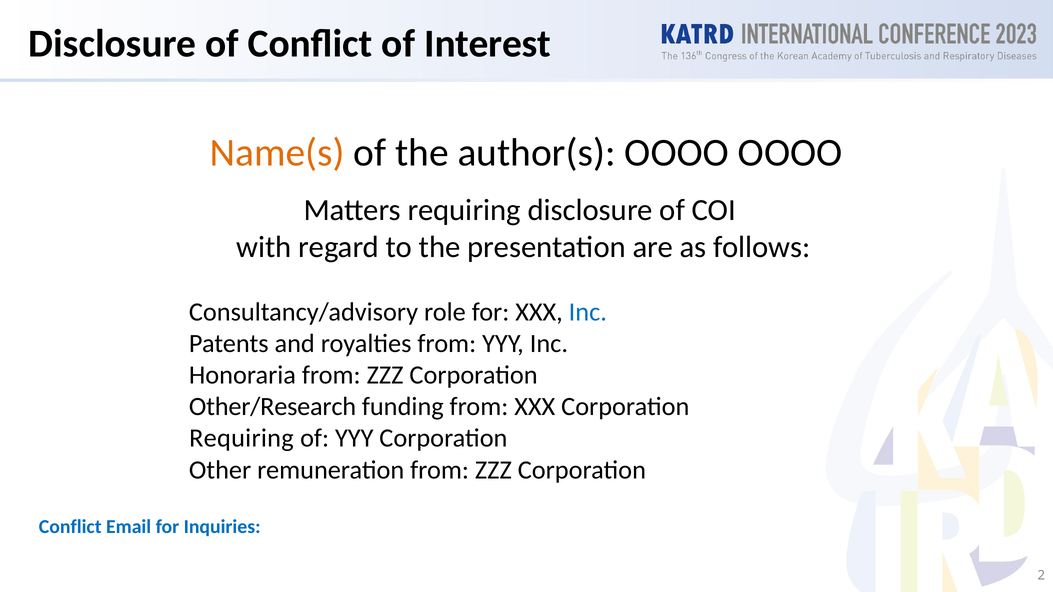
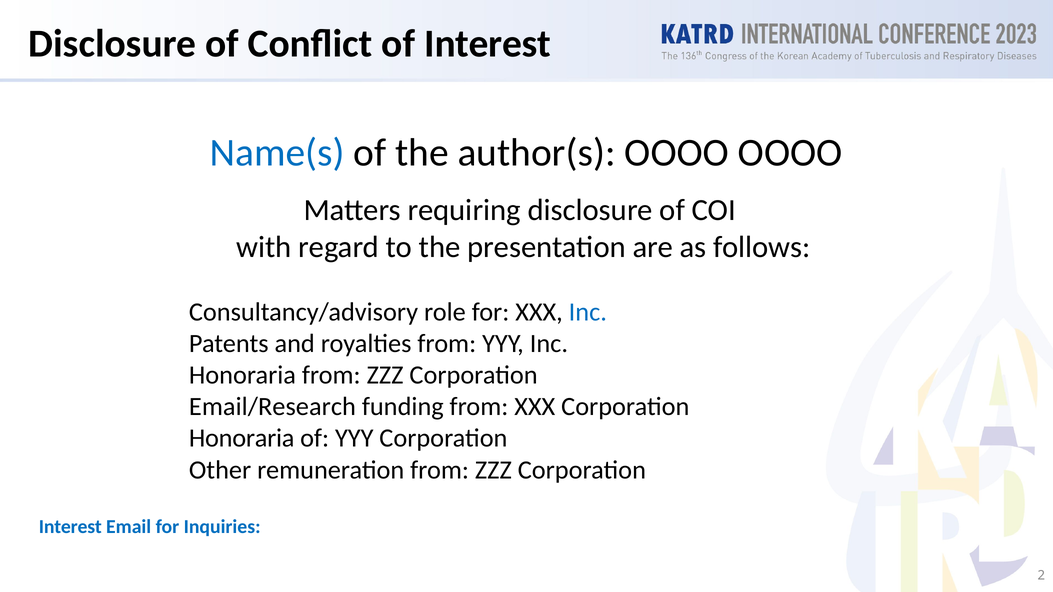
Name(s colour: orange -> blue (277, 153)
Other/Research: Other/Research -> Email/Research (272, 407)
Requiring: Requiring -> Honoraria (242, 439)
Conflict: Conflict -> Interest (70, 527)
